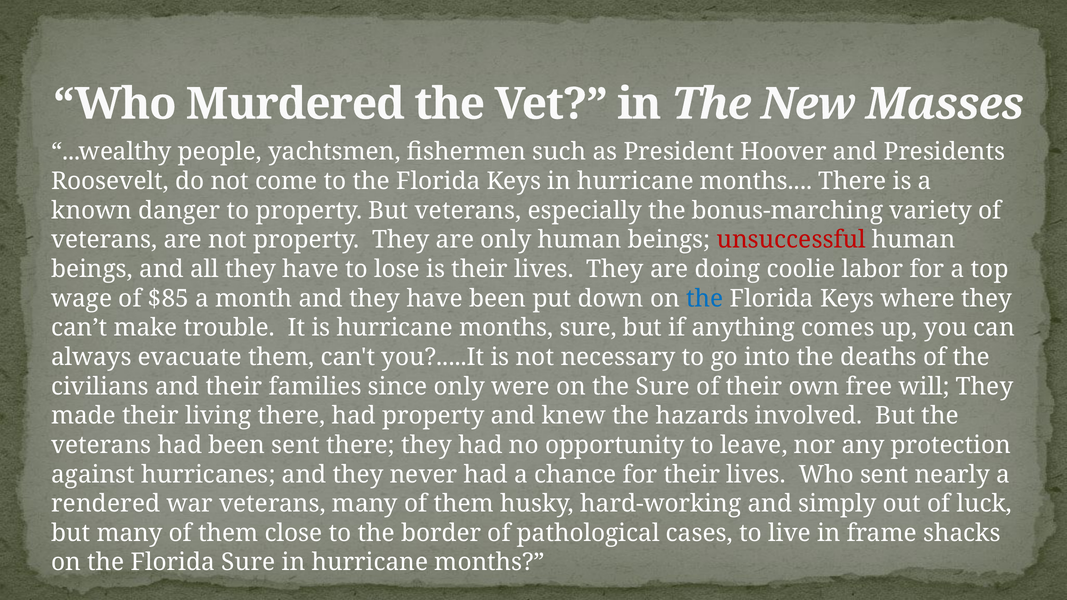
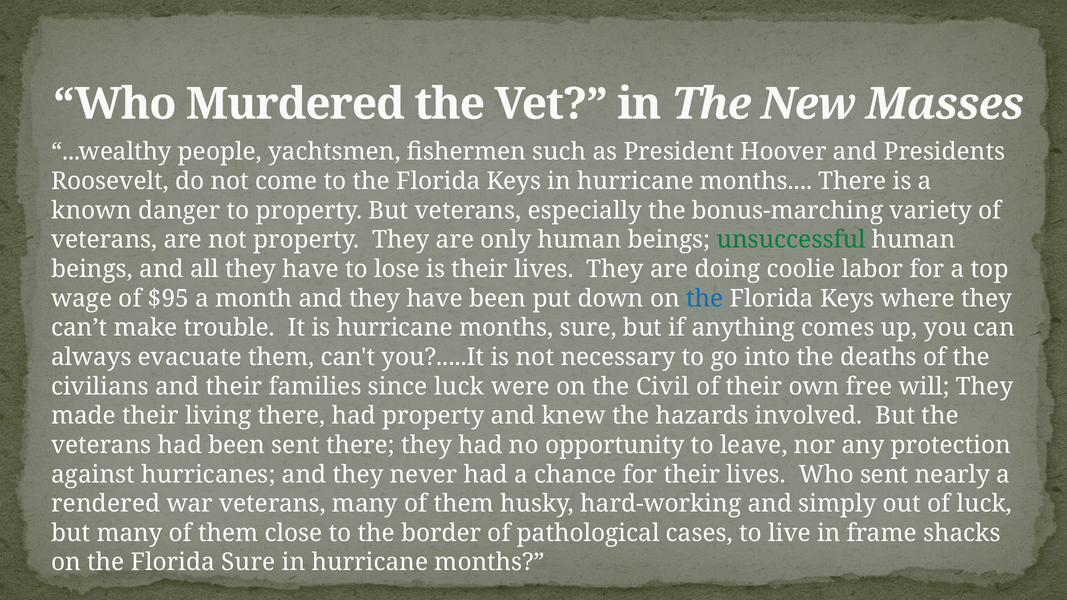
unsuccessful colour: red -> green (791, 240)
$85: $85 -> $95 (168, 299)
since only: only -> luck (459, 387)
the Sure: Sure -> Civil (663, 387)
